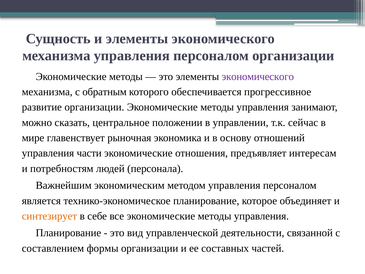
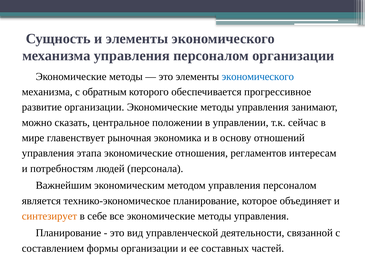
экономического colour: purple -> blue (258, 76)
части: части -> этапа (89, 153)
предъявляет: предъявляет -> регламентов (259, 153)
